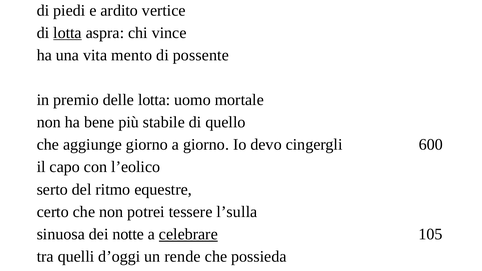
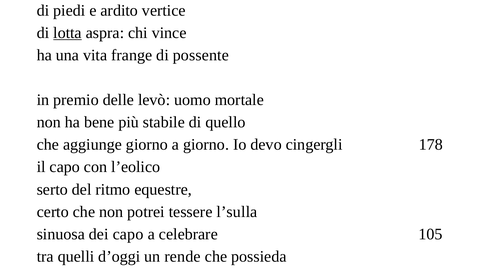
mento: mento -> frange (132, 55)
delle lotta: lotta -> levò (154, 100)
600: 600 -> 178 (431, 145)
dei notte: notte -> capo (128, 234)
celebrare underline: present -> none (188, 234)
